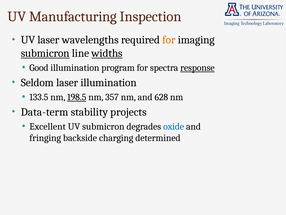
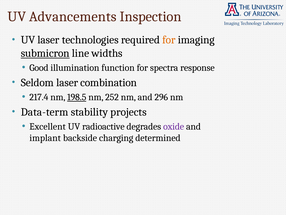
Manufacturing: Manufacturing -> Advancements (73, 16)
wavelengths: wavelengths -> technologies (90, 40)
widths underline: present -> none (107, 53)
program: program -> function (118, 68)
response underline: present -> none (197, 68)
laser illumination: illumination -> combination (109, 82)
133.5: 133.5 -> 217.4 (39, 97)
357: 357 -> 252 (112, 97)
628: 628 -> 296 (161, 97)
UV submicron: submicron -> radioactive (103, 126)
oxide colour: blue -> purple (174, 126)
fringing: fringing -> implant (45, 138)
